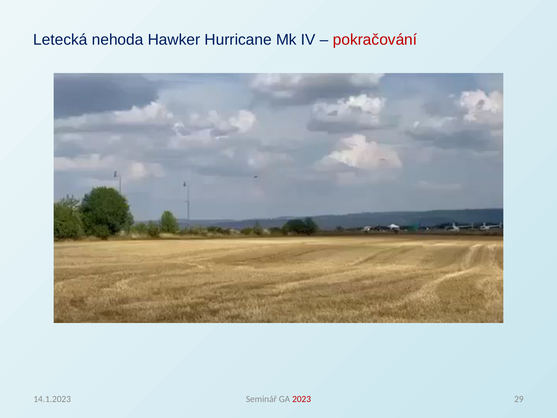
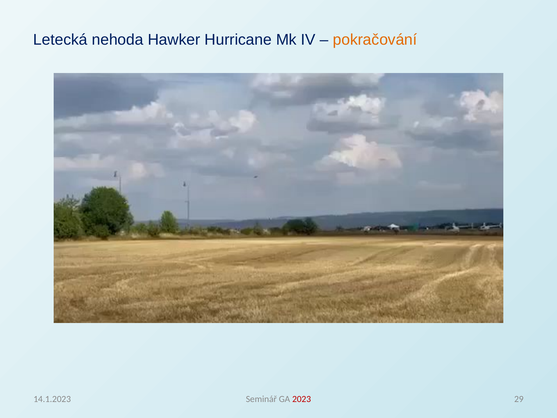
pokračování colour: red -> orange (375, 40)
